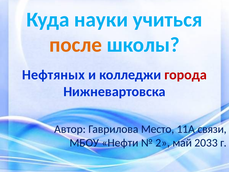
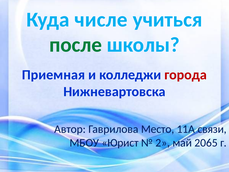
науки: науки -> числе (101, 20)
после colour: orange -> green (76, 45)
Нефтяных: Нефтяных -> Приемная (53, 75)
Нефти: Нефти -> Юрист (120, 143)
2033: 2033 -> 2065 (206, 143)
